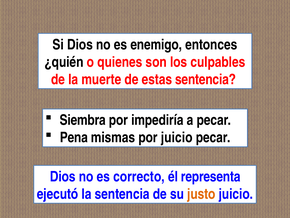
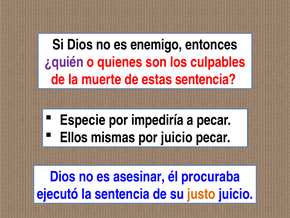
¿quién colour: black -> purple (64, 62)
Siembra: Siembra -> Especie (83, 120)
Pena: Pena -> Ellos (74, 137)
correcto: correcto -> asesinar (139, 176)
representa: representa -> procuraba (211, 176)
